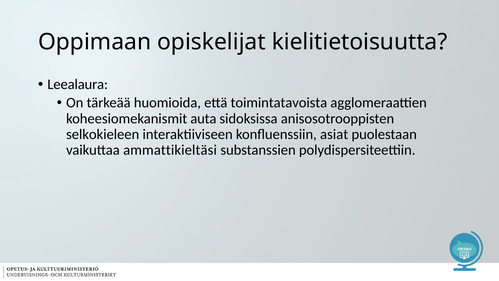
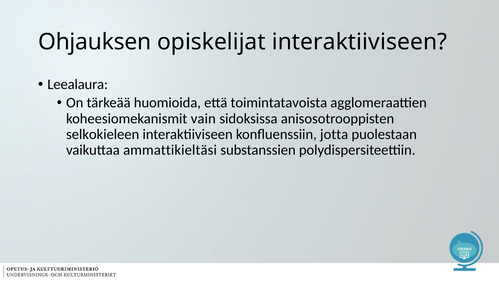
Oppimaan: Oppimaan -> Ohjauksen (95, 42)
opiskelijat kielitietoisuutta: kielitietoisuutta -> interaktiiviseen (359, 42)
auta: auta -> vain (203, 118)
asiat: asiat -> jotta (334, 134)
